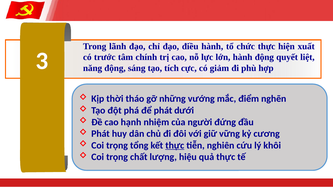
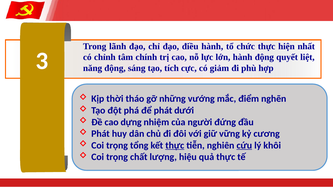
xuất: xuất -> nhất (306, 47)
trước: trước -> chỉnh (105, 57)
hạnh: hạnh -> dựng (131, 122)
cứu underline: none -> present (244, 146)
